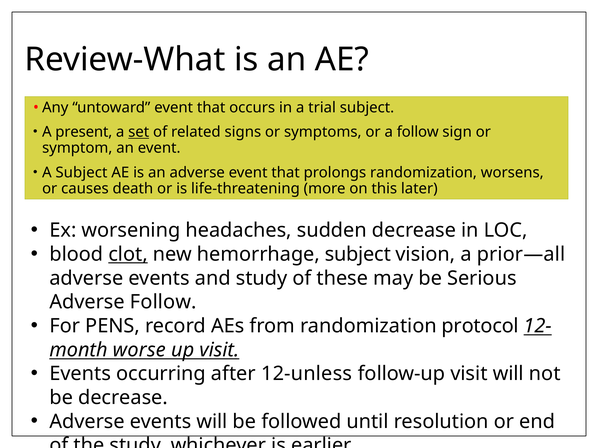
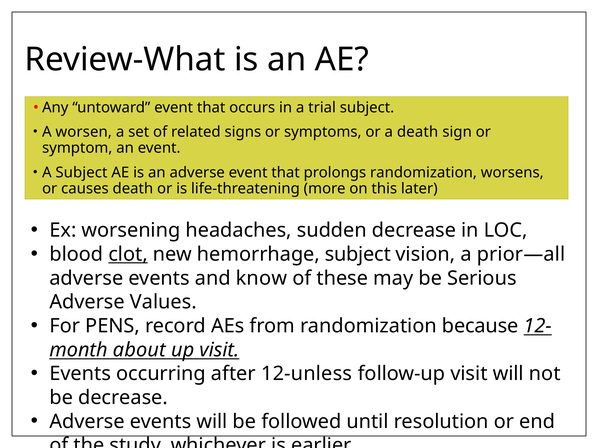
present: present -> worsen (84, 132)
set underline: present -> none (139, 132)
a follow: follow -> death (418, 132)
and study: study -> know (261, 278)
Adverse Follow: Follow -> Values (163, 302)
protocol: protocol -> because (480, 326)
worse: worse -> about (139, 350)
